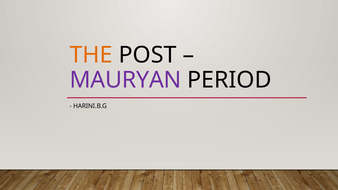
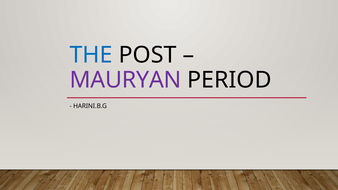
THE colour: orange -> blue (91, 55)
